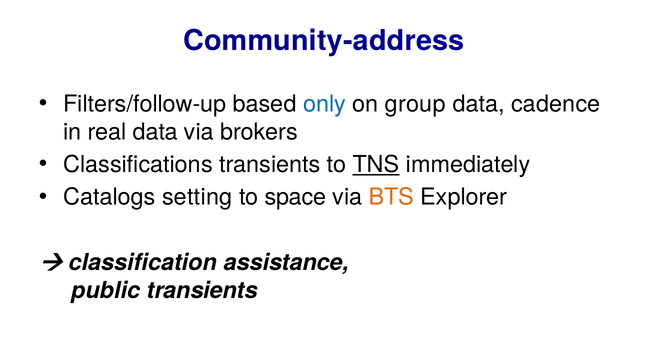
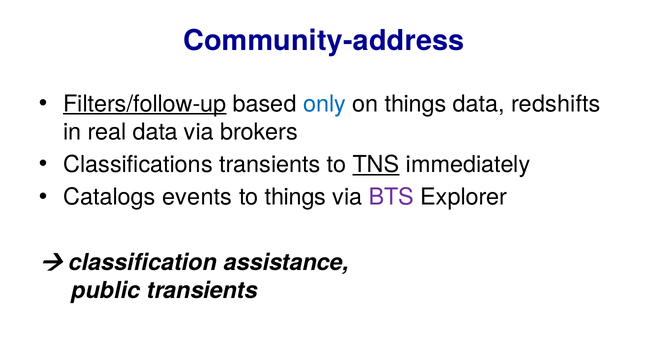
Filters/follow-up underline: none -> present (145, 104)
on group: group -> things (416, 104)
cadence: cadence -> redshifts (556, 104)
setting: setting -> events (197, 197)
to space: space -> things (295, 197)
BTS colour: orange -> purple (391, 197)
